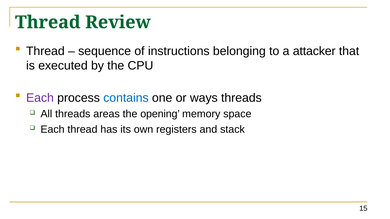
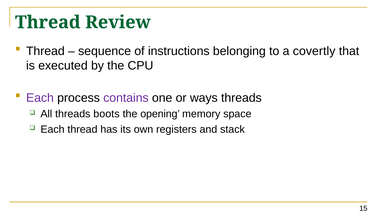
attacker: attacker -> covertly (314, 51)
contains colour: blue -> purple (126, 98)
areas: areas -> boots (106, 114)
